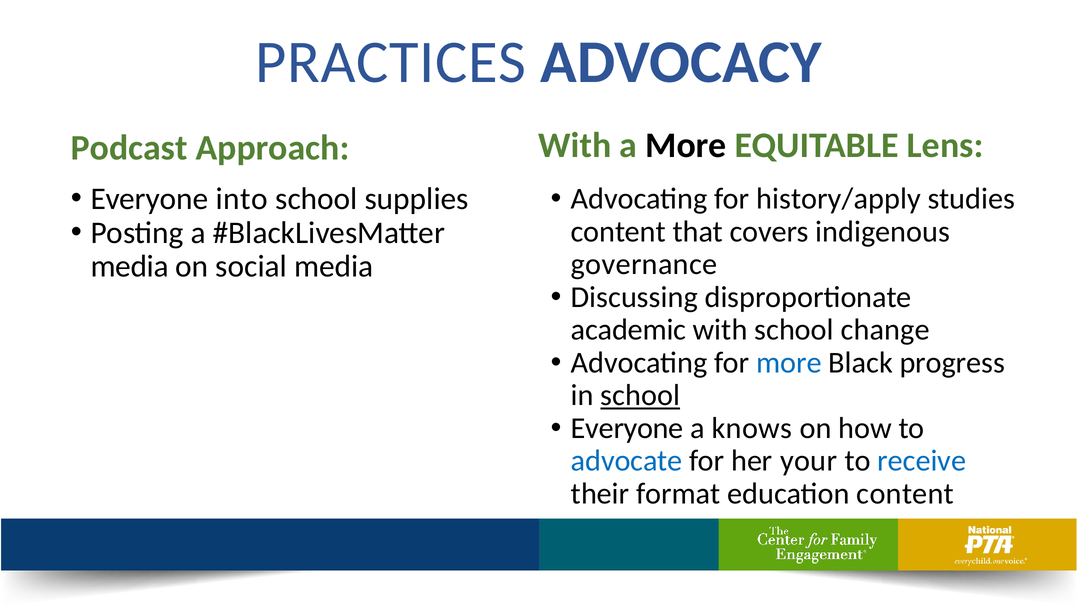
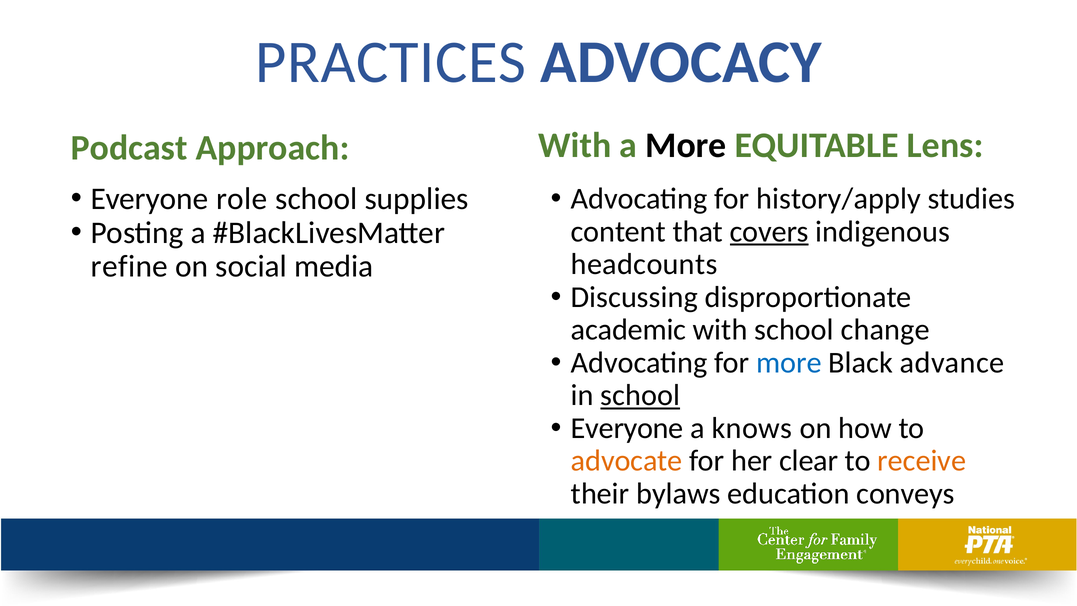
into: into -> role (242, 199)
covers underline: none -> present (769, 231)
governance: governance -> headcounts (644, 264)
media: media -> refine (129, 266)
progress: progress -> advance (952, 363)
advocate colour: blue -> orange (627, 461)
your: your -> clear (809, 461)
receive colour: blue -> orange (922, 461)
format: format -> bylaws (678, 494)
education content: content -> conveys (905, 494)
